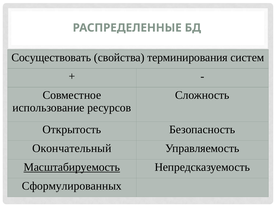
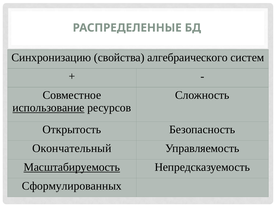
Сосуществовать: Сосуществовать -> Синхронизацию (51, 57)
терминирования: терминирования -> алгебраического (187, 57)
использование underline: none -> present (49, 108)
